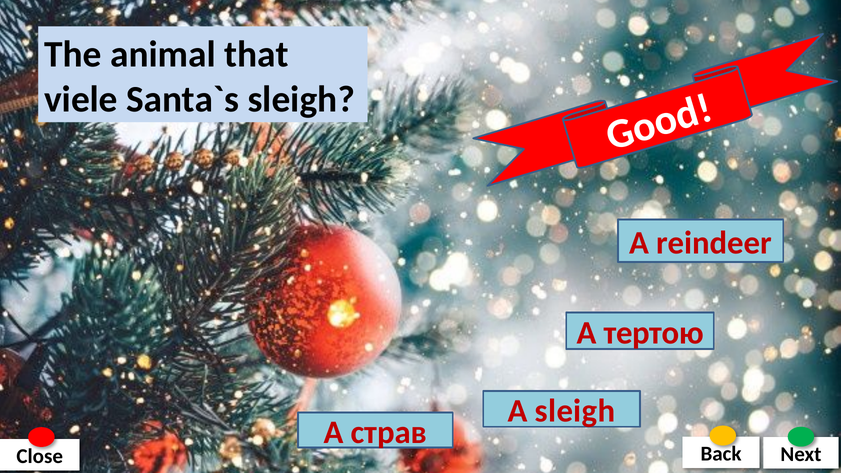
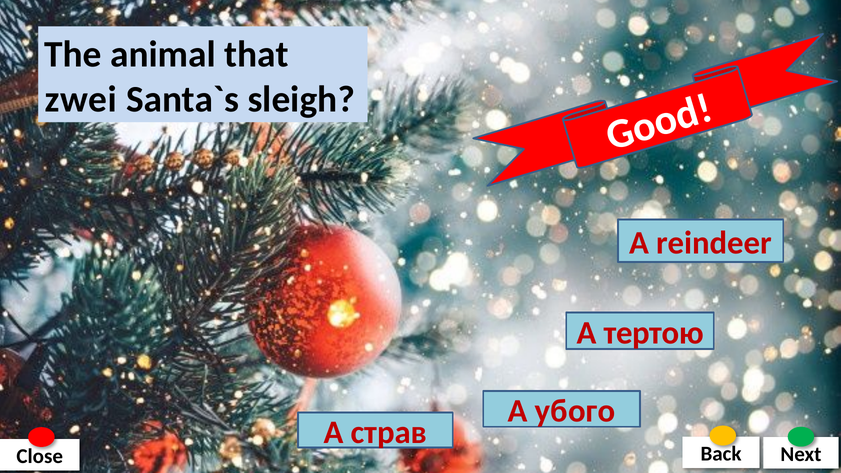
viele: viele -> zwei (81, 99)
A sleigh: sleigh -> убого (575, 411)
